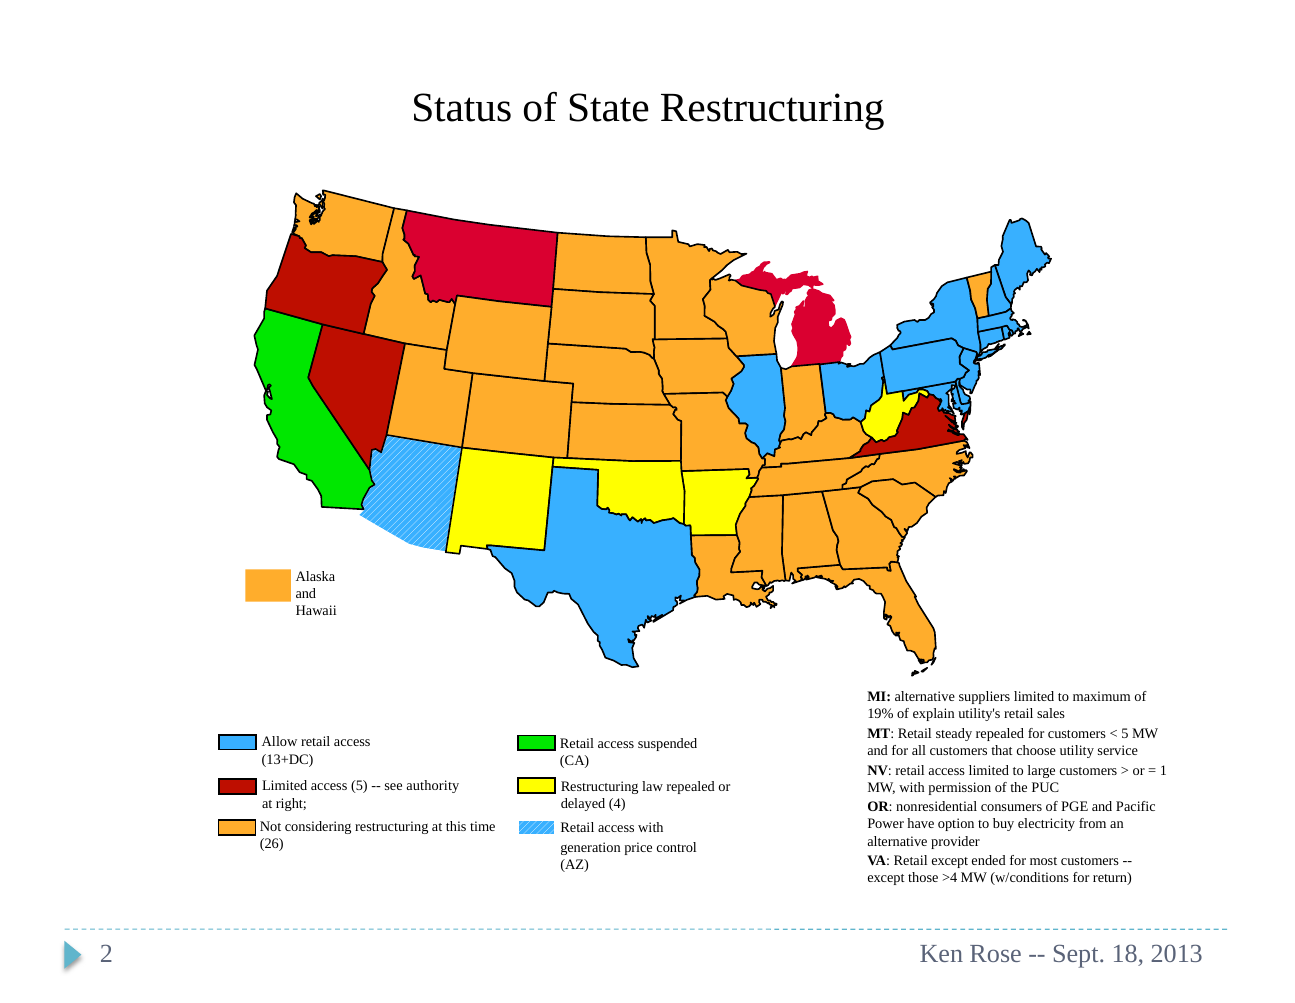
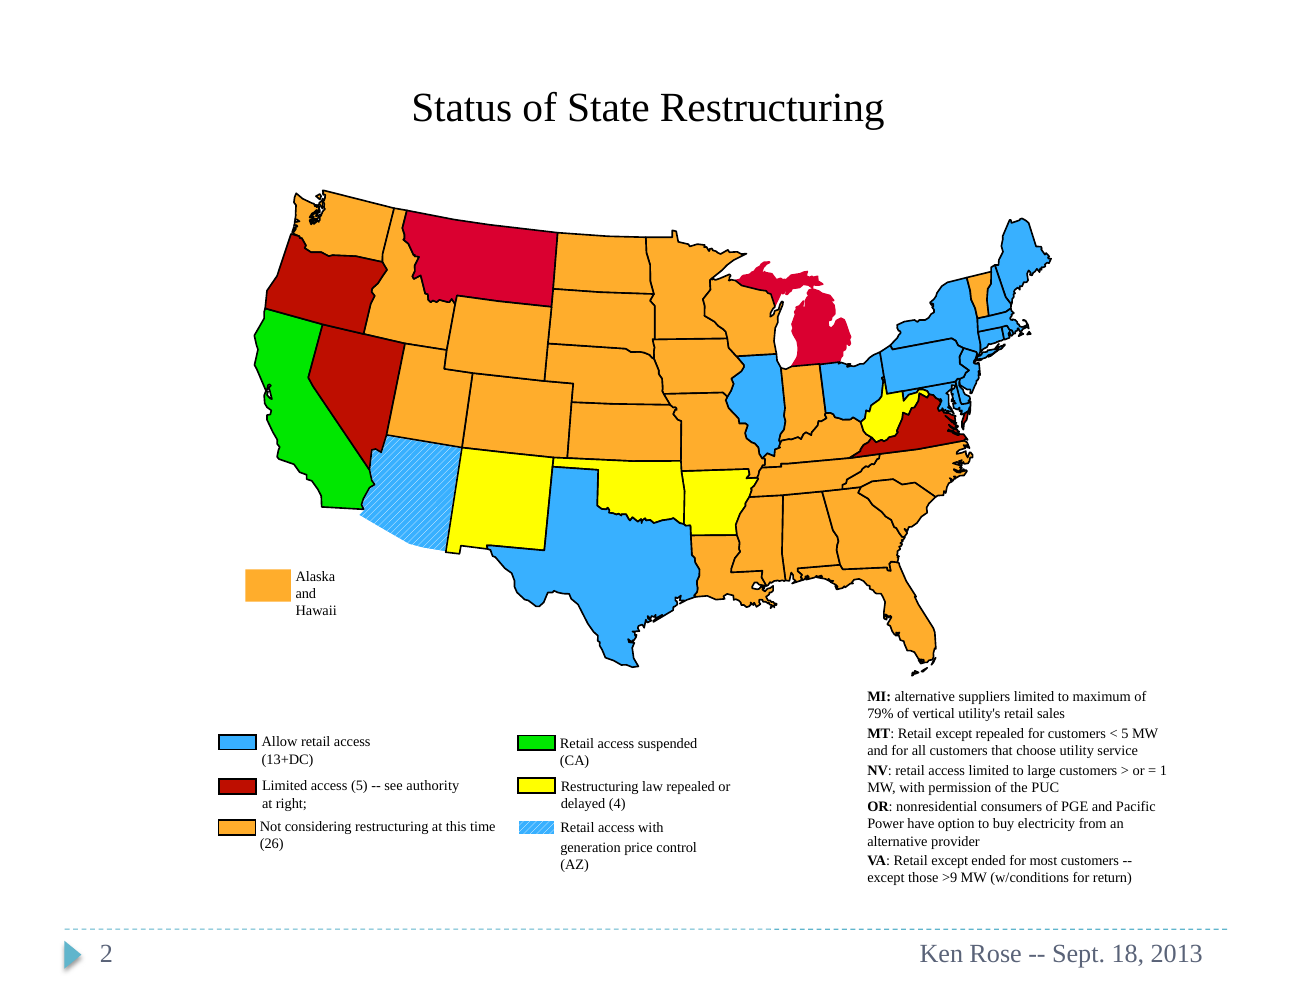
19%: 19% -> 79% (880, 714)
explain: explain -> vertical (934, 714)
MT Retail steady: steady -> except (954, 733)
>4: >4 -> >9 (950, 878)
